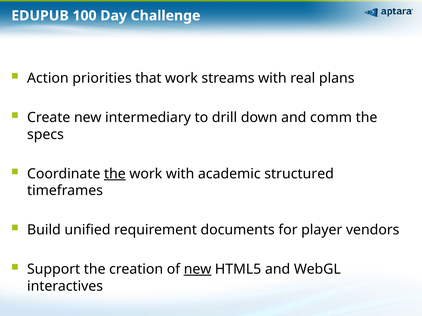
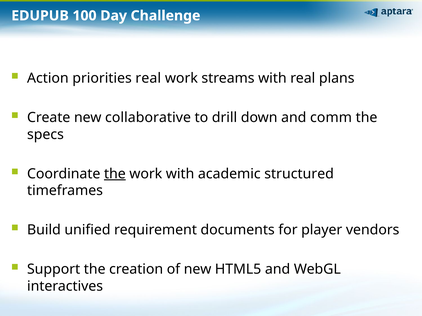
priorities that: that -> real (148, 78)
intermediary: intermediary -> collaborative (148, 118)
new underline: present -> none (198, 270)
